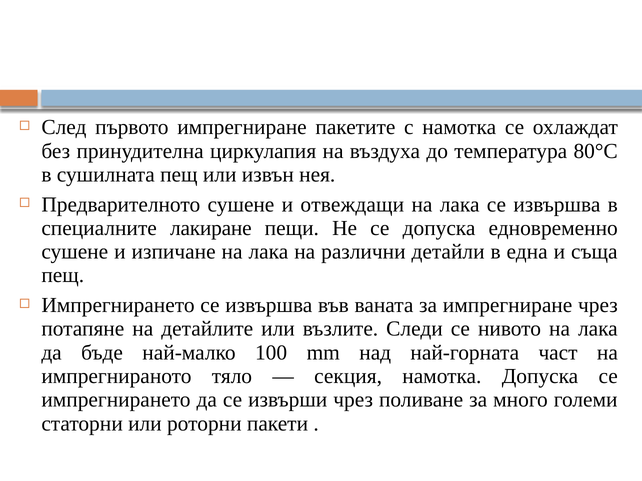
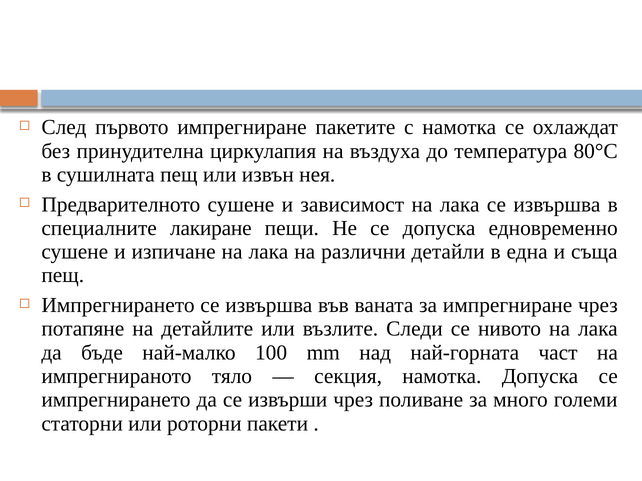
отвеждащи: отвеждащи -> зависимост (352, 205)
